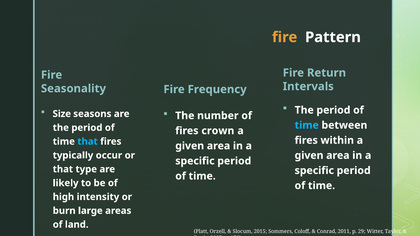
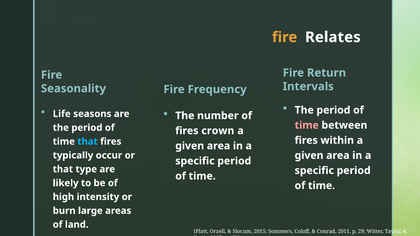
Pattern: Pattern -> Relates (333, 37)
Size: Size -> Life (62, 114)
time colour: light blue -> pink (307, 125)
